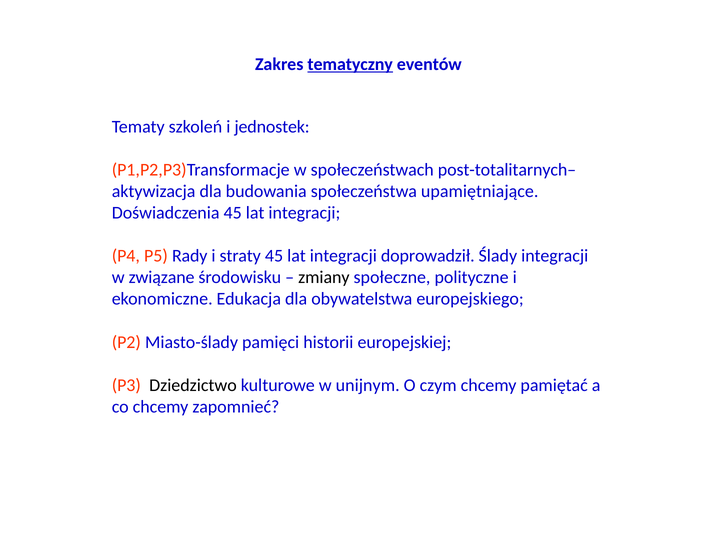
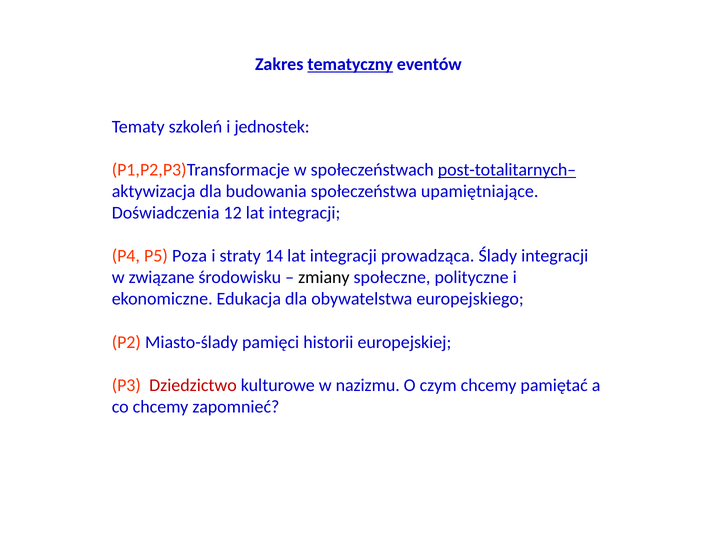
post-totalitarnych– underline: none -> present (507, 170)
Doświadczenia 45: 45 -> 12 (233, 213)
Rady: Rady -> Poza (190, 256)
straty 45: 45 -> 14 (274, 256)
doprowadził: doprowadził -> prowadząca (428, 256)
Dziedzictwo colour: black -> red (193, 385)
unijnym: unijnym -> nazizmu (368, 385)
